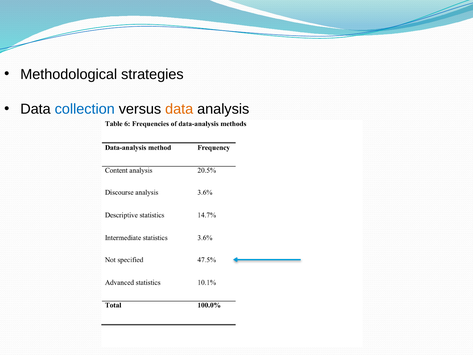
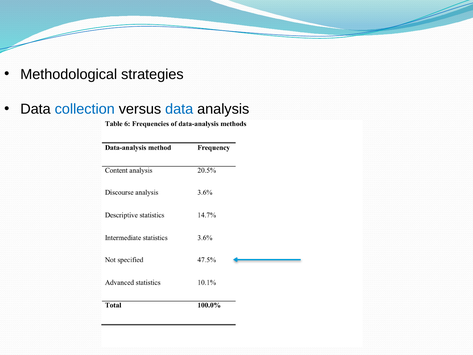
data colour: orange -> blue (179, 109)
